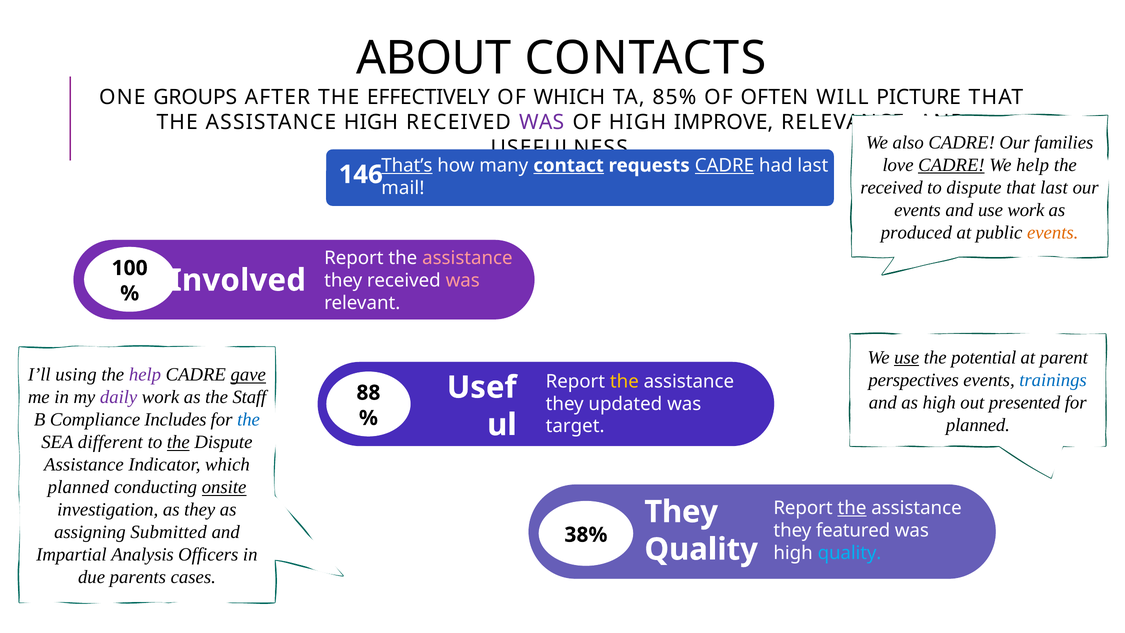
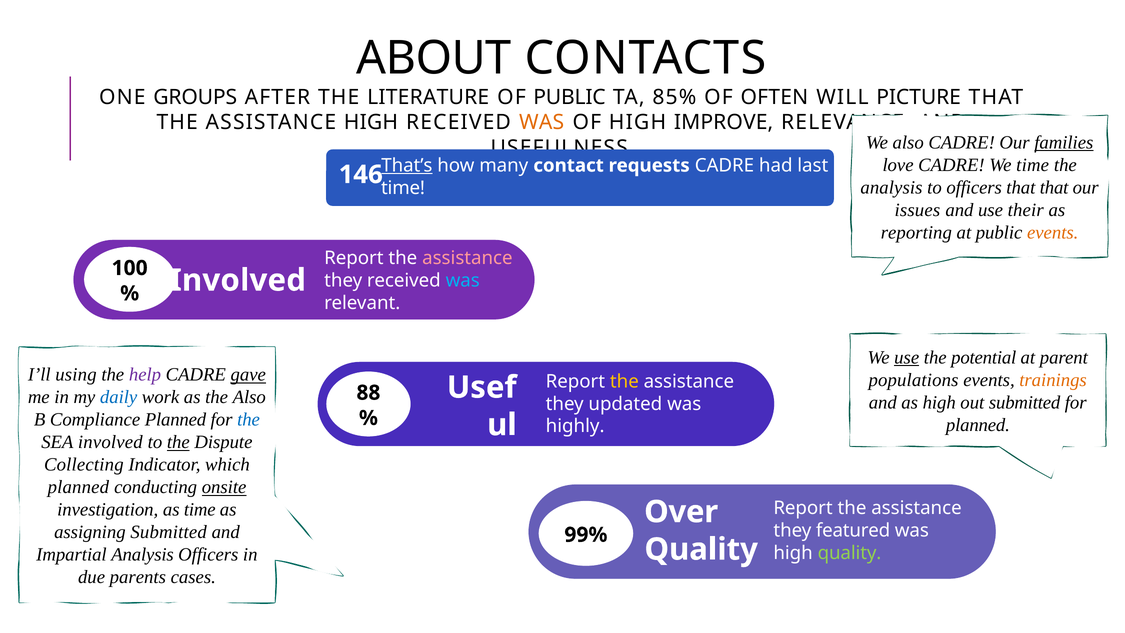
EFFECTIVELY: EFFECTIVELY -> LITERATURE (428, 97)
OF WHICH: WHICH -> PUBLIC (569, 97)
WAS colour: purple -> orange (542, 122)
families underline: none -> present (1064, 142)
CADRE underline: present -> none (951, 165)
We help: help -> time (1033, 165)
contact underline: present -> none (569, 165)
CADRE underline: present -> none (724, 165)
received: received -> analysis (891, 187)
to dispute: dispute -> officers (974, 187)
that last: last -> that (1054, 187)
mail: mail -> time (403, 188)
events: events -> issues (917, 210)
use work: work -> their (1026, 210)
produced: produced -> reporting (916, 232)
was colour: pink -> light blue (463, 280)
perspectives: perspectives -> populations (914, 380)
trainings colour: blue -> orange (1053, 380)
daily colour: purple -> blue (119, 397)
the Staff: Staff -> Also (249, 397)
out presented: presented -> submitted (1025, 402)
Compliance Includes: Includes -> Planned (175, 420)
target: target -> highly (575, 426)
SEA different: different -> involved (110, 442)
Assistance: Assistance -> Collecting (84, 465)
as they: they -> time (200, 510)
the underline: present -> none (852, 508)
They: They -> Over (681, 512)
38%: 38% -> 99% (586, 535)
quality colour: light blue -> light green (850, 553)
